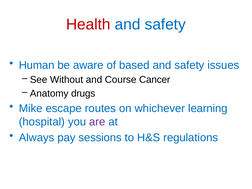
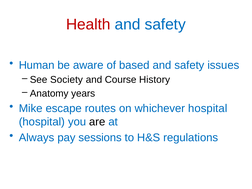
Without: Without -> Society (66, 80)
Cancer: Cancer -> History (155, 80)
drugs: drugs -> years (83, 93)
whichever learning: learning -> hospital (208, 108)
are colour: purple -> black (97, 122)
